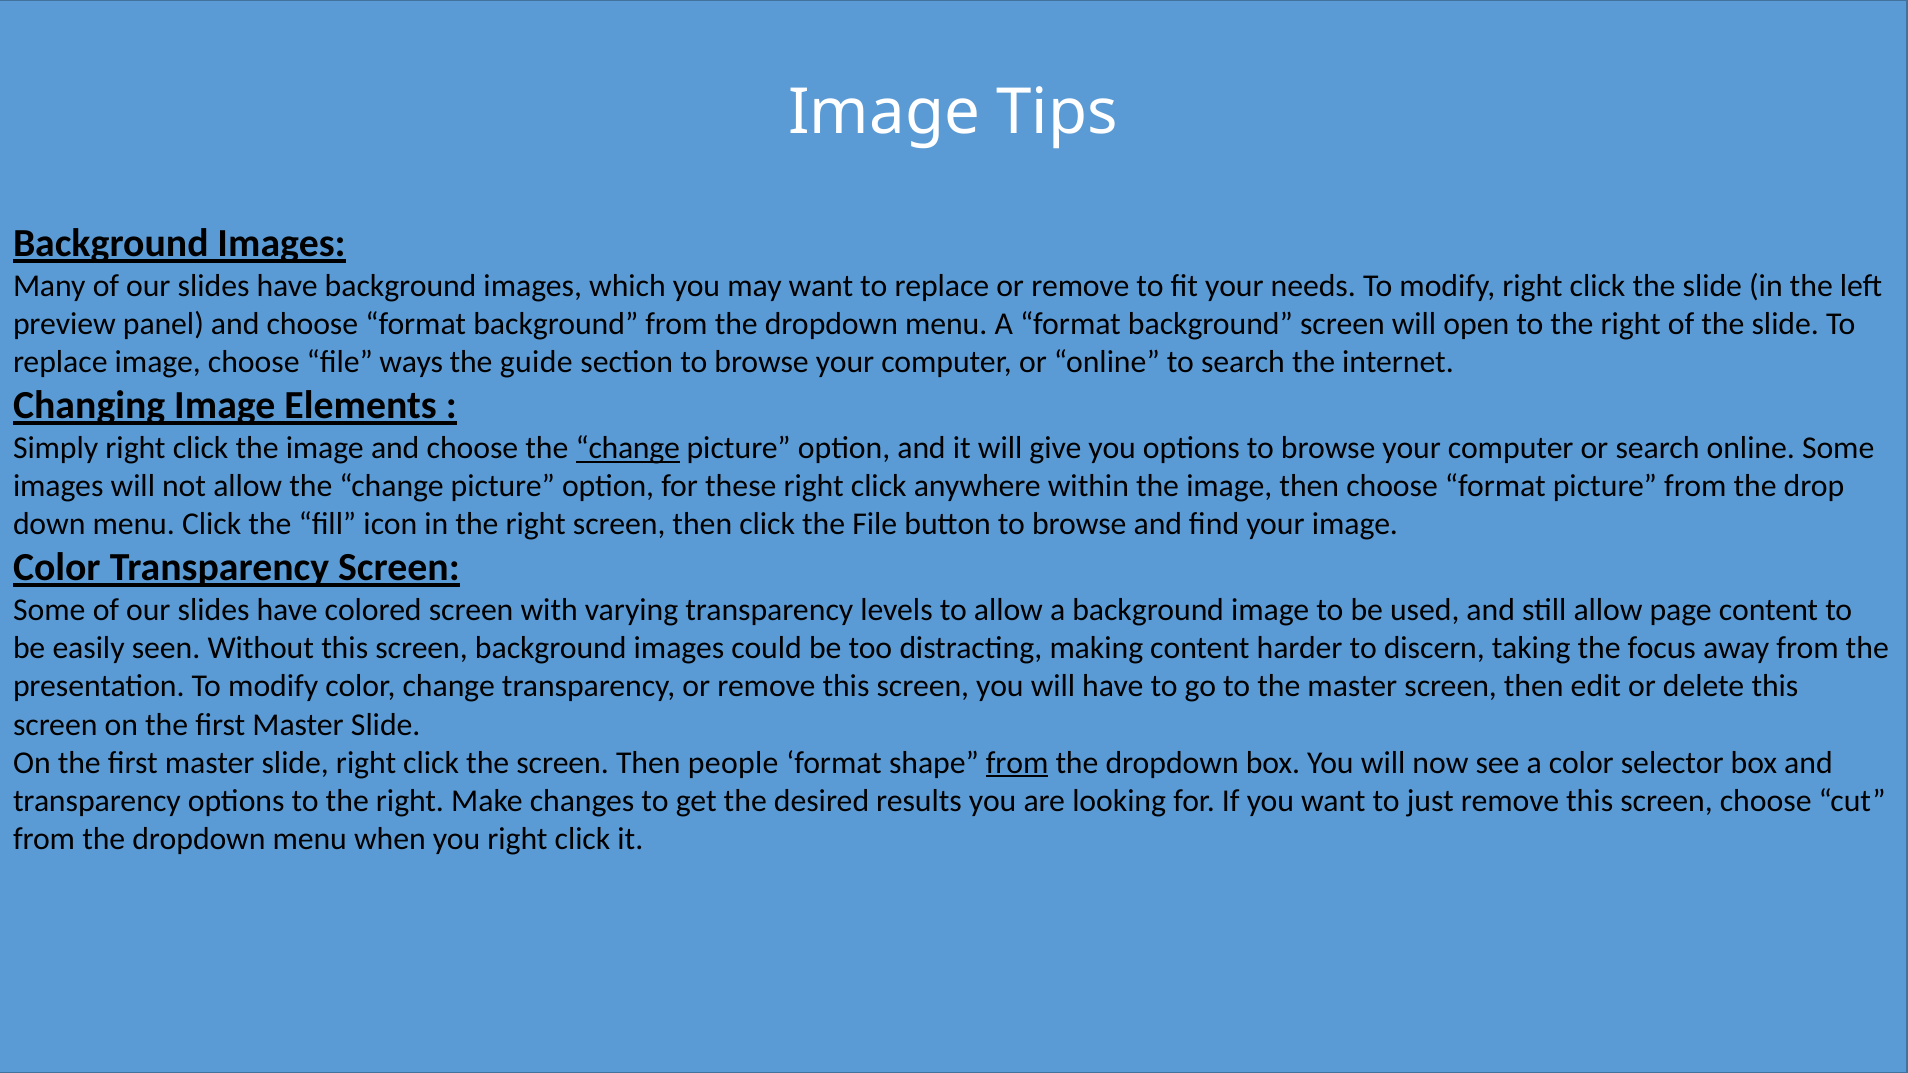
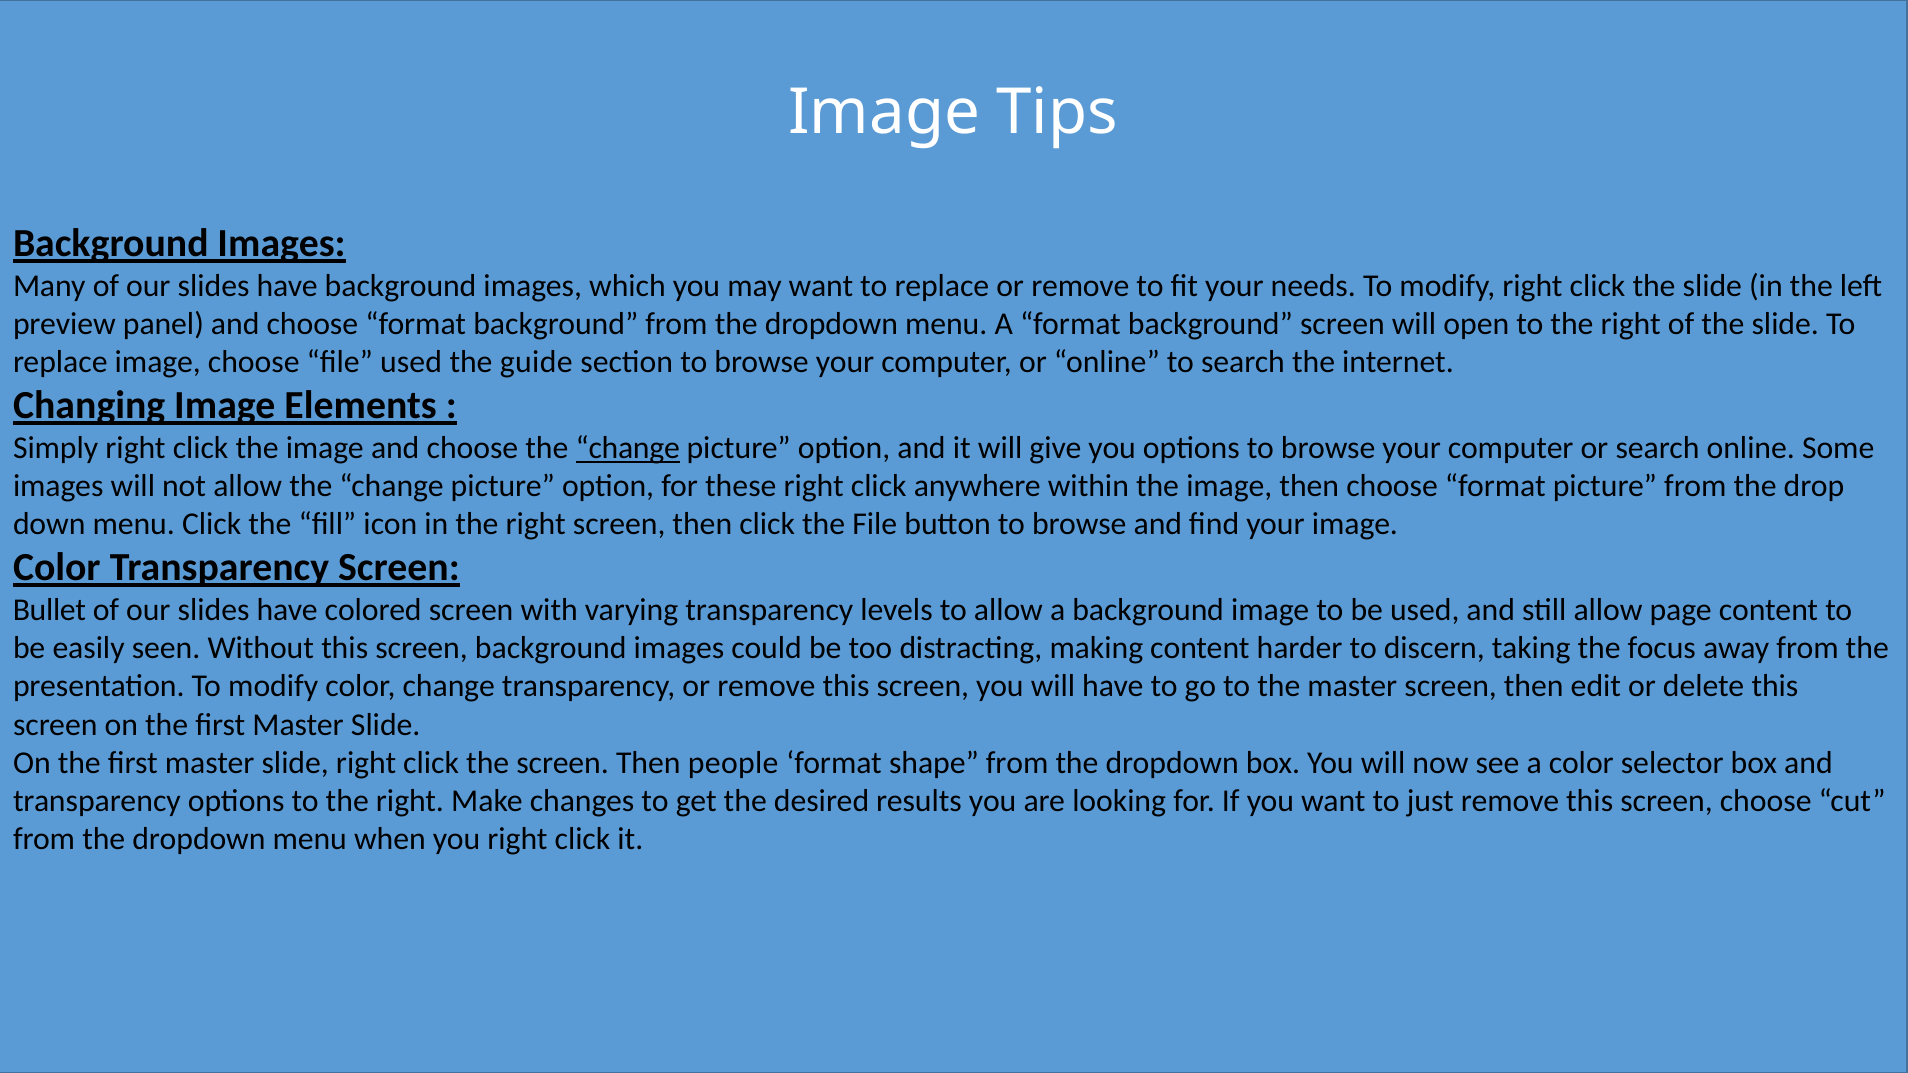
file ways: ways -> used (411, 362)
Some: Some -> Bullet (49, 610)
from underline: present -> none (1017, 763)
